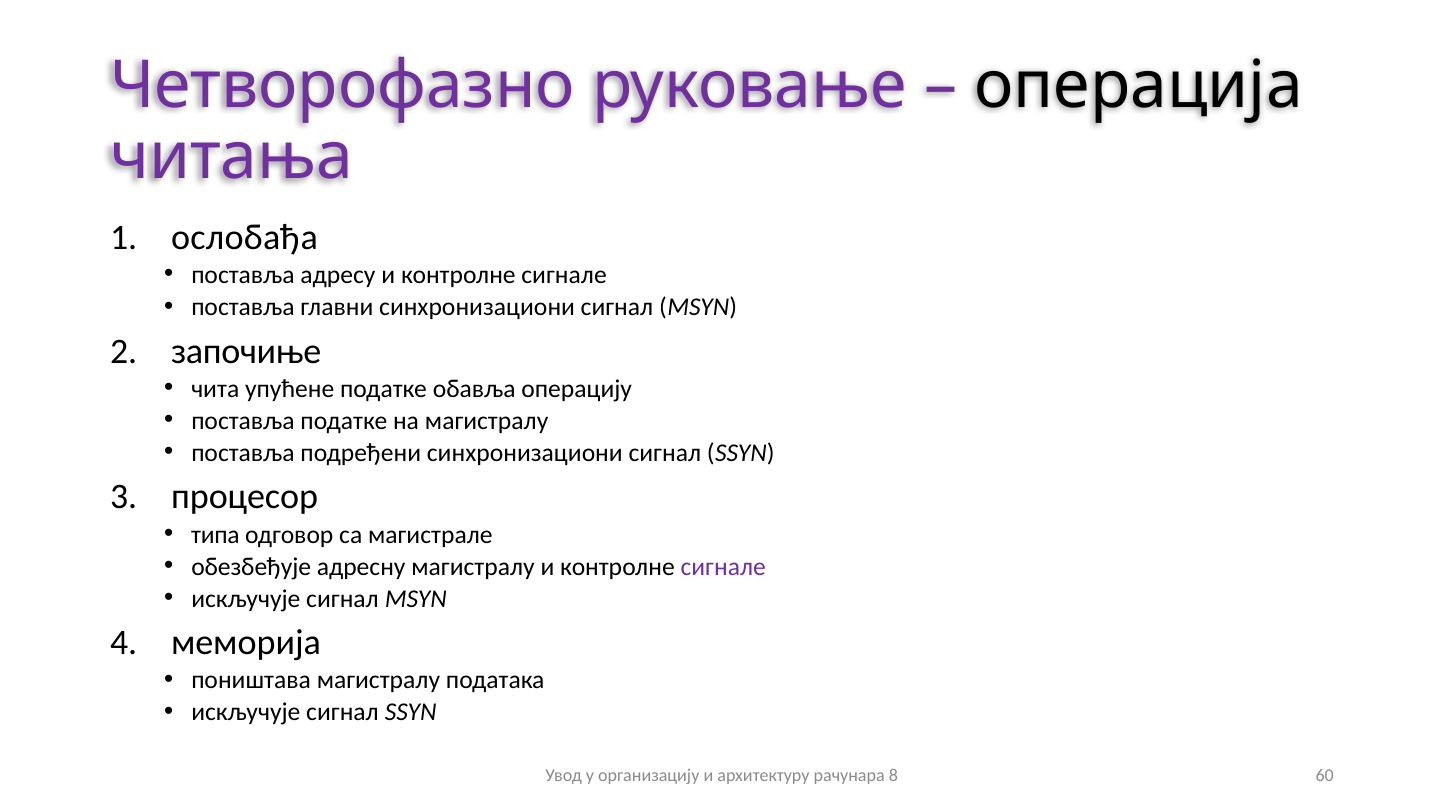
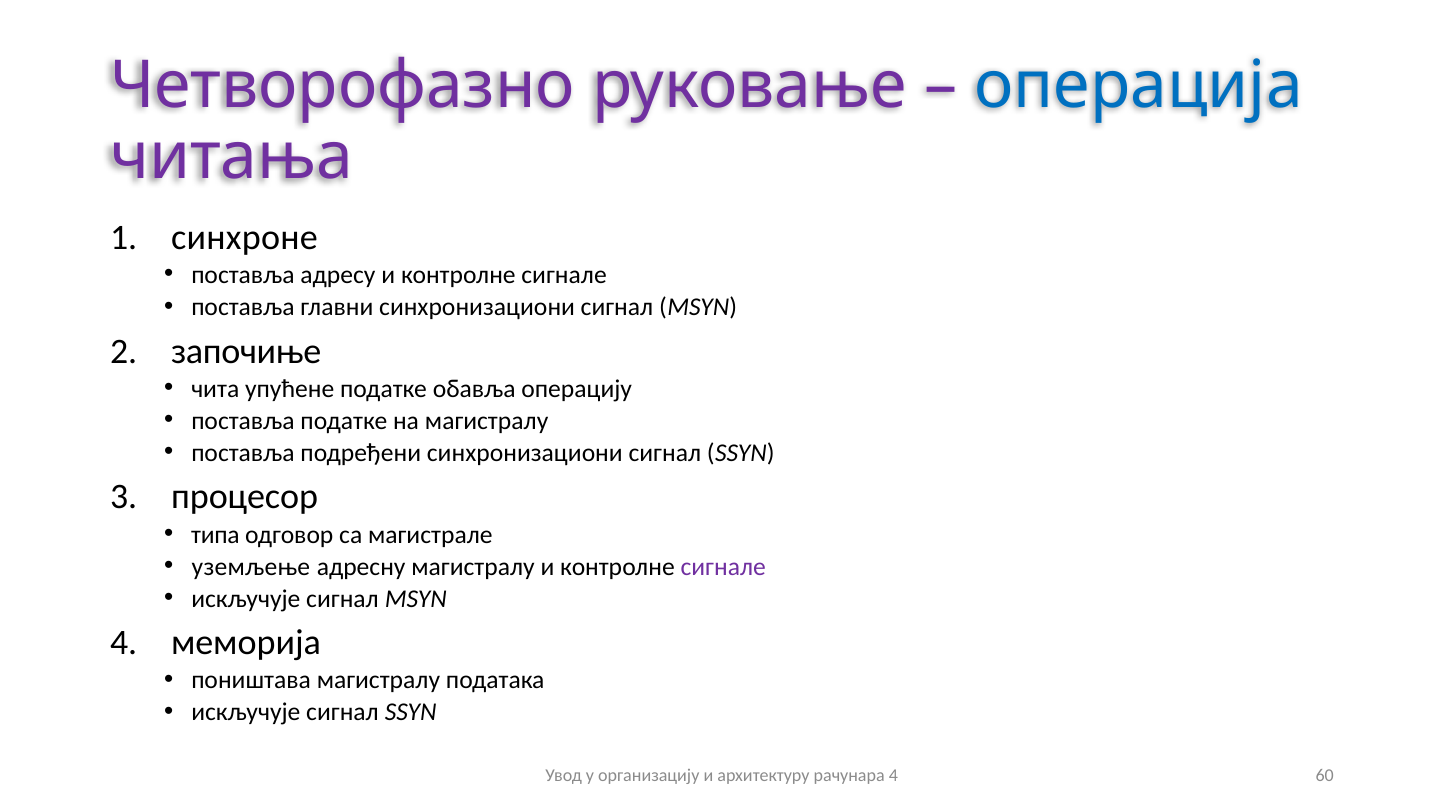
операција colour: black -> blue (1139, 86)
ослобађа: ослобађа -> синхроне (244, 237)
обезбеђује: обезбеђује -> уземљење (251, 567)
рачунара 8: 8 -> 4 (893, 776)
